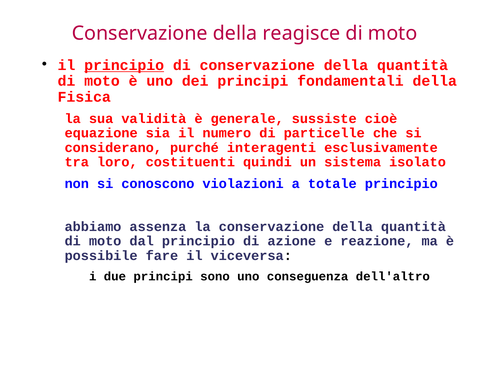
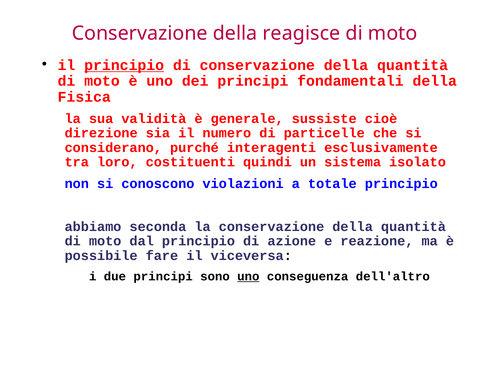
equazione: equazione -> direzione (101, 133)
assenza: assenza -> seconda (158, 226)
uno underline: none -> present (248, 276)
